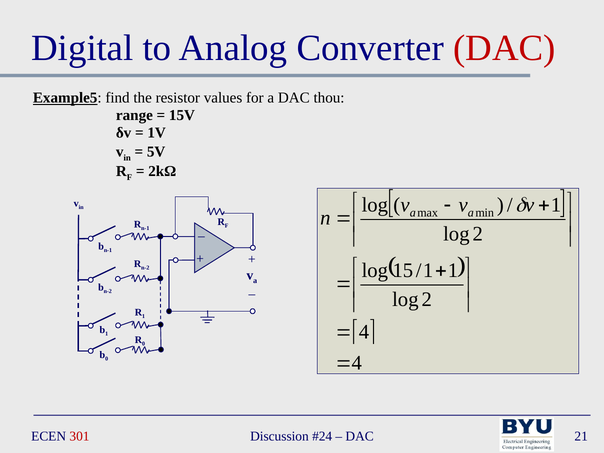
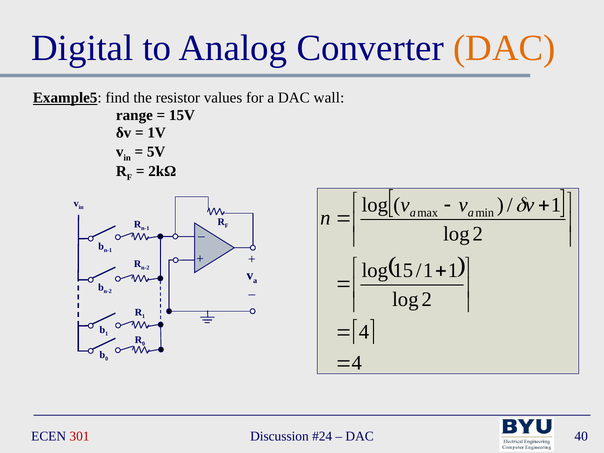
DAC colour: red -> orange (504, 48)
thou: thou -> wall (329, 98)
21: 21 -> 40 (581, 436)
